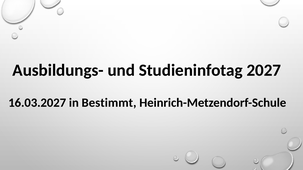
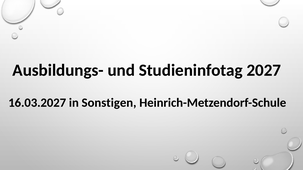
Bestimmt: Bestimmt -> Sonstigen (109, 103)
